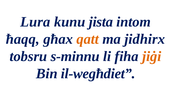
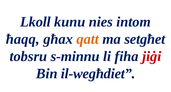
Lura: Lura -> Lkoll (35, 22)
jista: jista -> nies (101, 22)
jidhirx: jidhirx -> setgħet (145, 39)
jiġi colour: orange -> red (152, 56)
